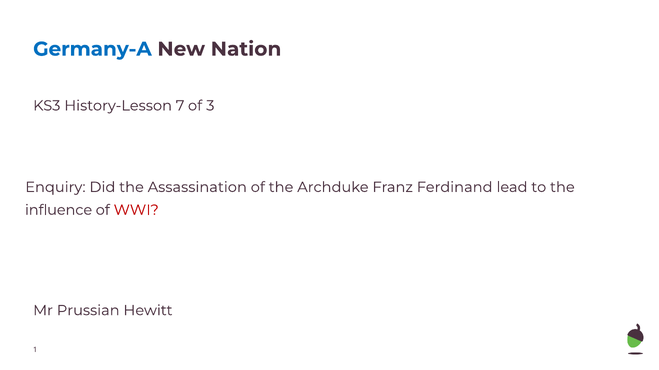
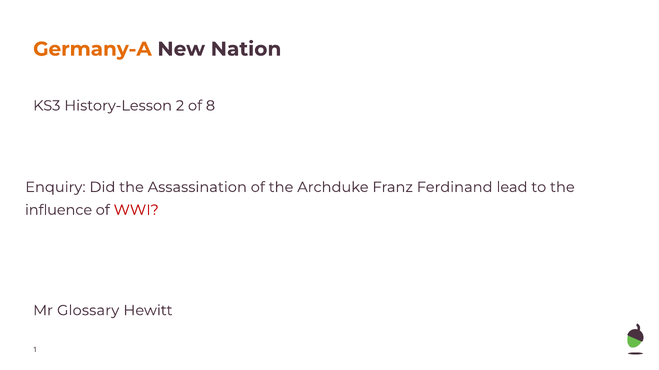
Germany-A colour: blue -> orange (92, 49)
7: 7 -> 2 (180, 106)
3: 3 -> 8 (210, 106)
Prussian: Prussian -> Glossary (88, 311)
